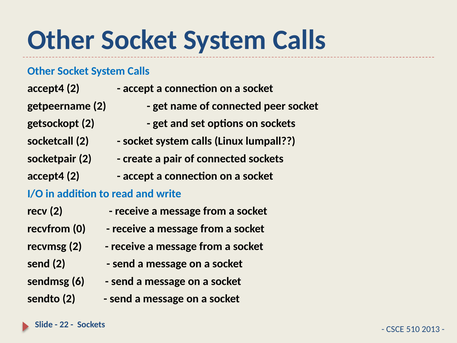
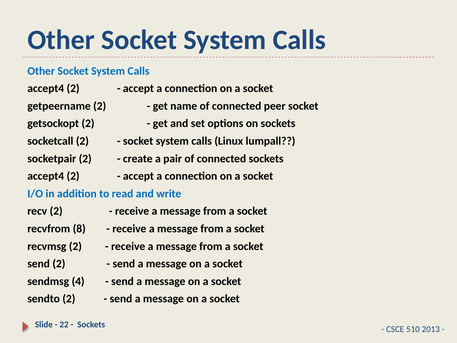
0: 0 -> 8 (79, 229)
6: 6 -> 4 (78, 281)
